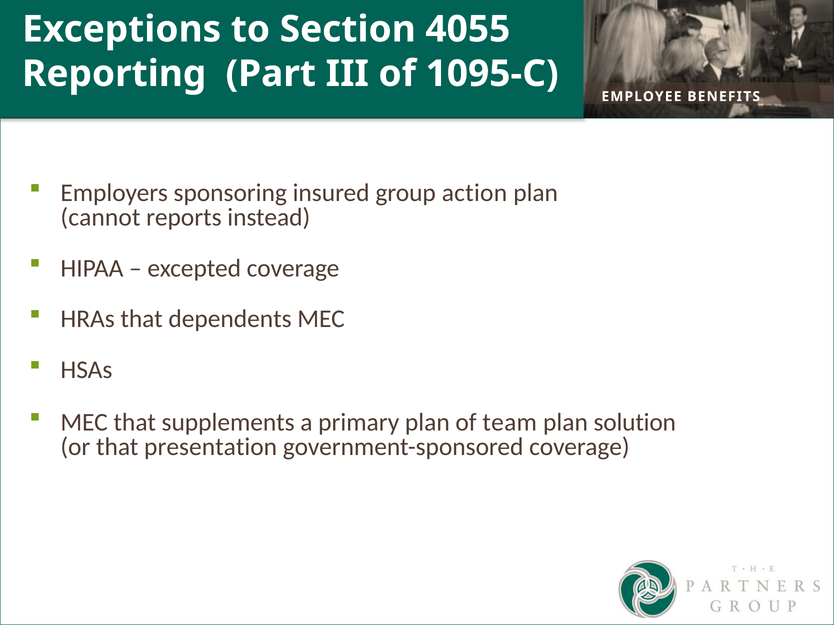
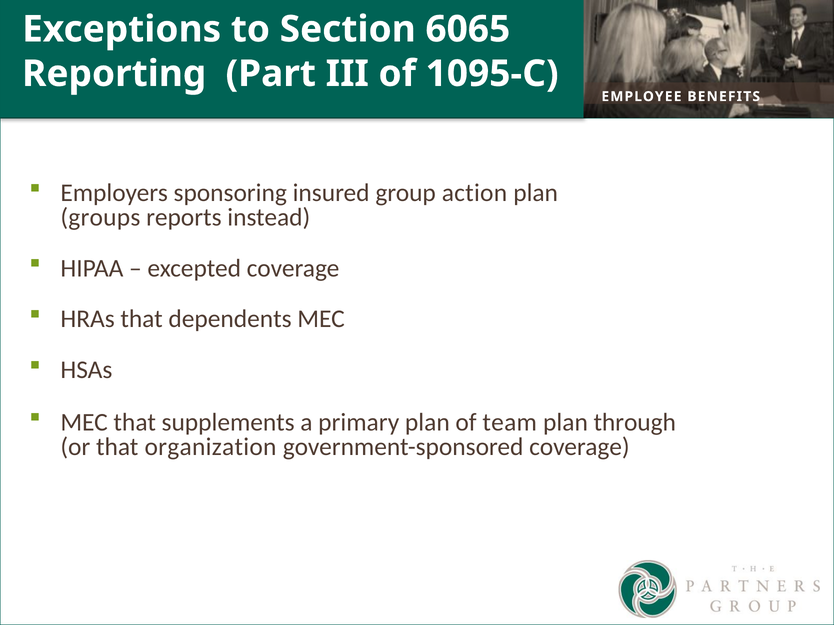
4055: 4055 -> 6065 (468, 29)
cannot: cannot -> groups (100, 218)
solution: solution -> through (635, 423)
presentation: presentation -> organization (210, 447)
